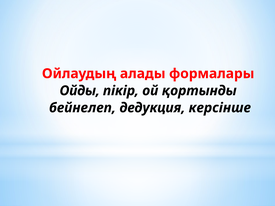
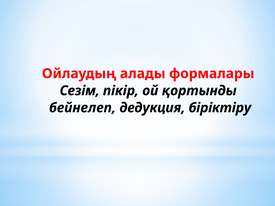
Ойды: Ойды -> Сезім (80, 91)
керсінше: керсінше -> біріктіру (220, 108)
